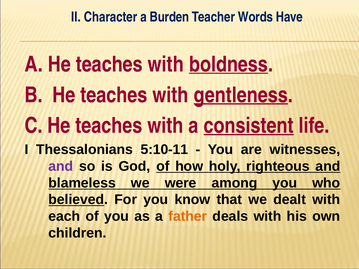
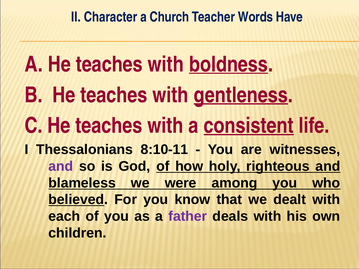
Burden: Burden -> Church (169, 17)
5:10-11: 5:10-11 -> 8:10-11 (164, 150)
father colour: orange -> purple (188, 217)
